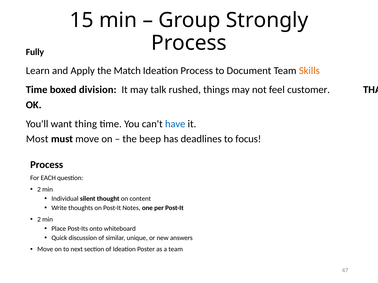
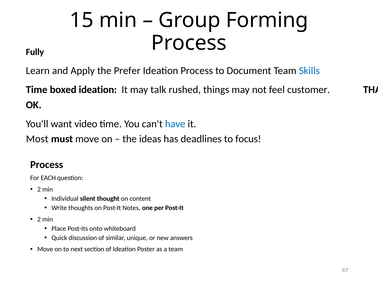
Strongly: Strongly -> Forming (267, 20)
Match: Match -> Prefer (127, 71)
Skills colour: orange -> blue (309, 71)
boxed division: division -> ideation (98, 90)
thing: thing -> video (86, 124)
beep: beep -> ideas (150, 139)
